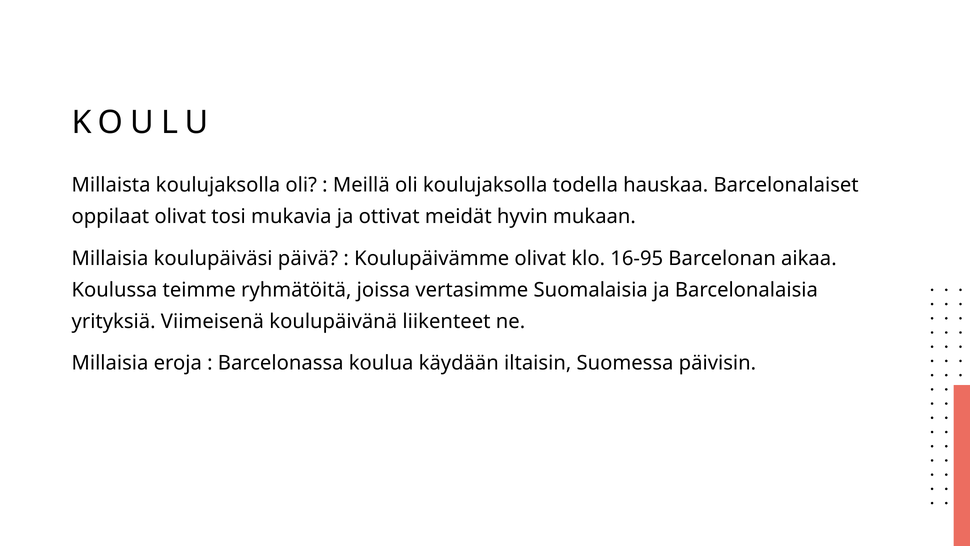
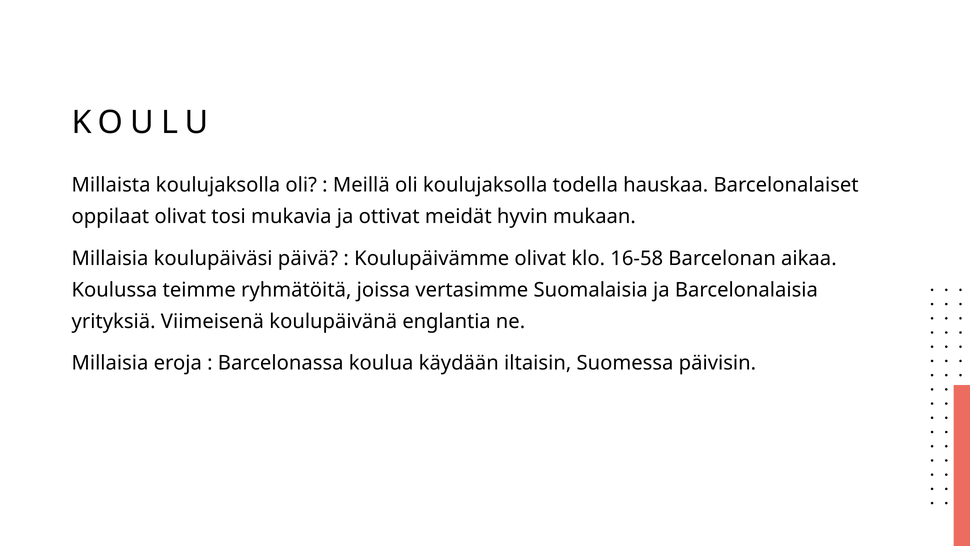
16-95: 16-95 -> 16-58 (637, 258)
liikenteet: liikenteet -> englantia (447, 321)
